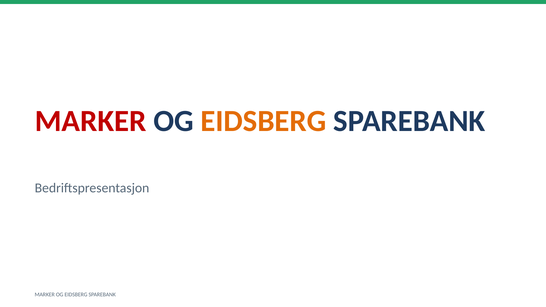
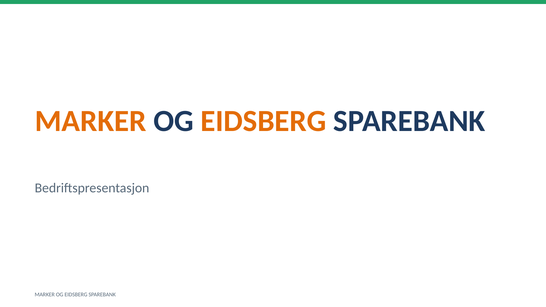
MARKER colour: red -> orange (91, 121)
